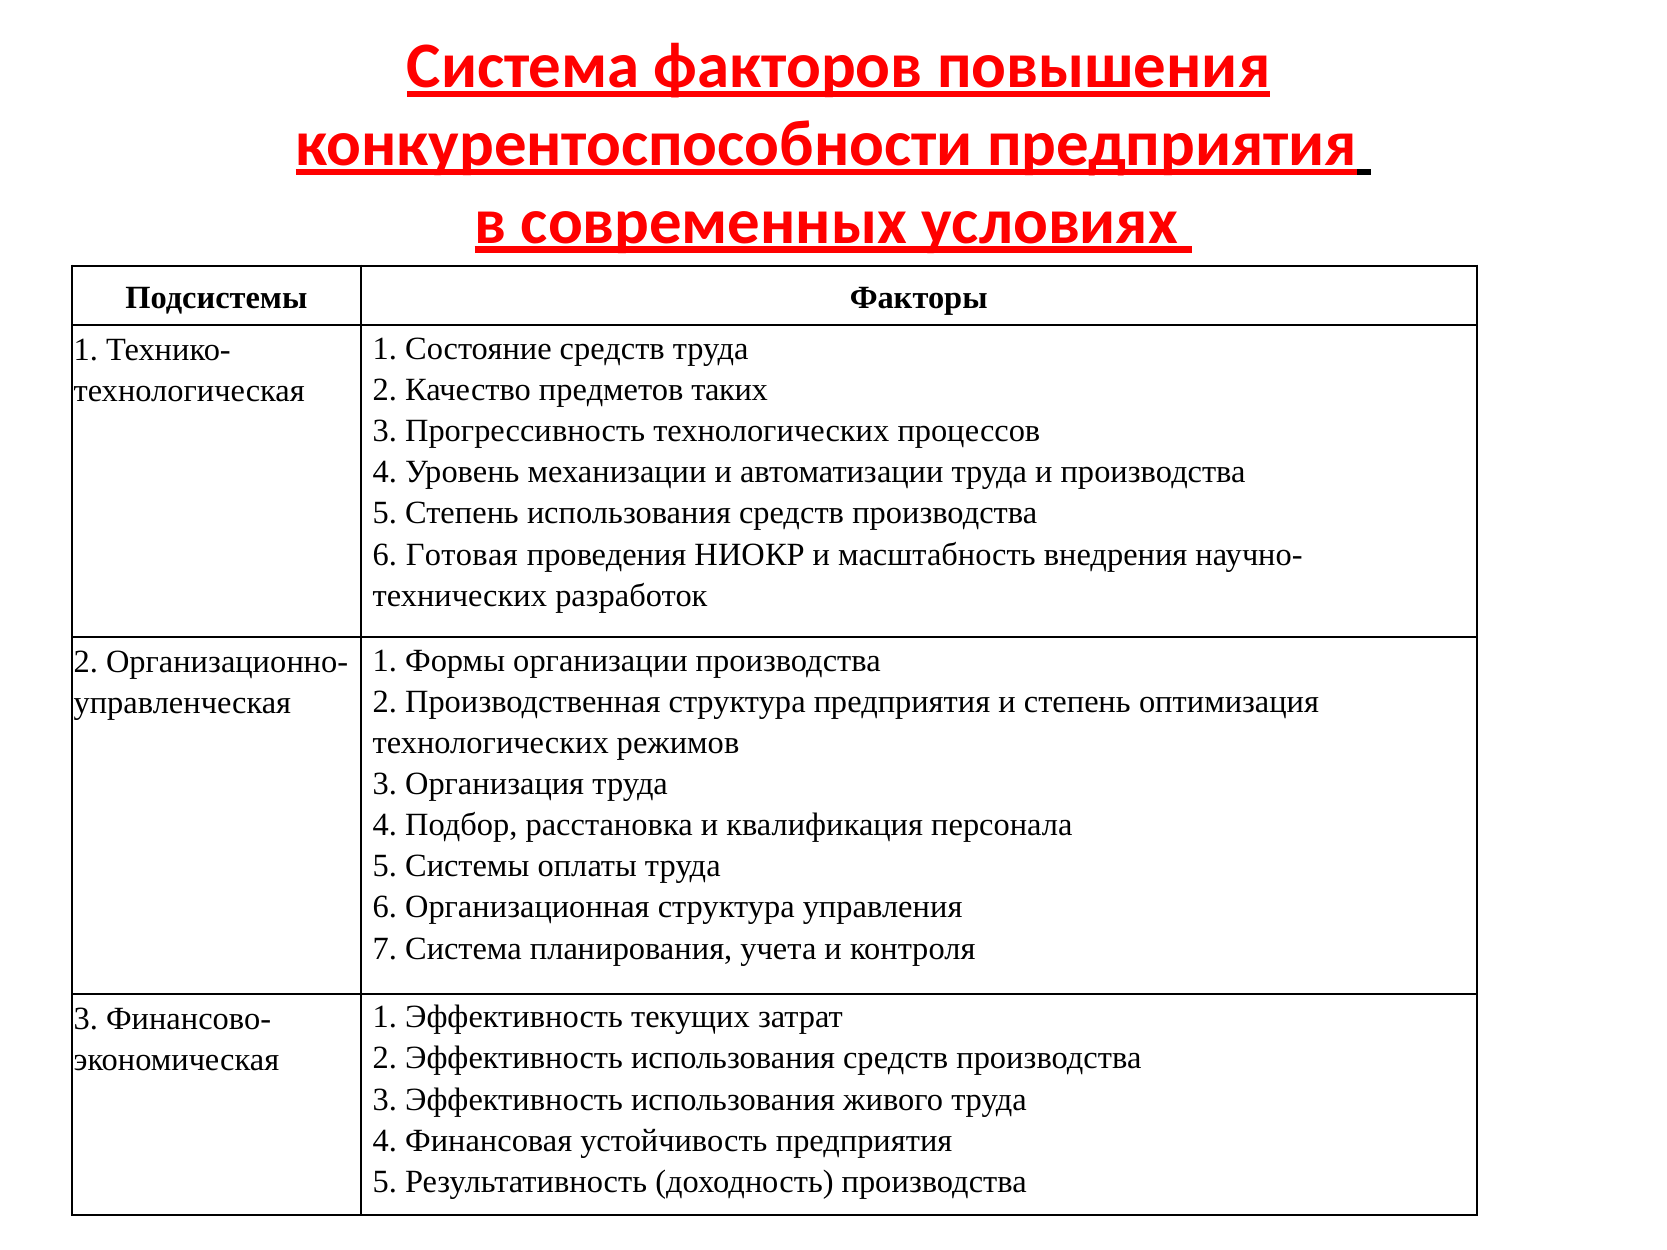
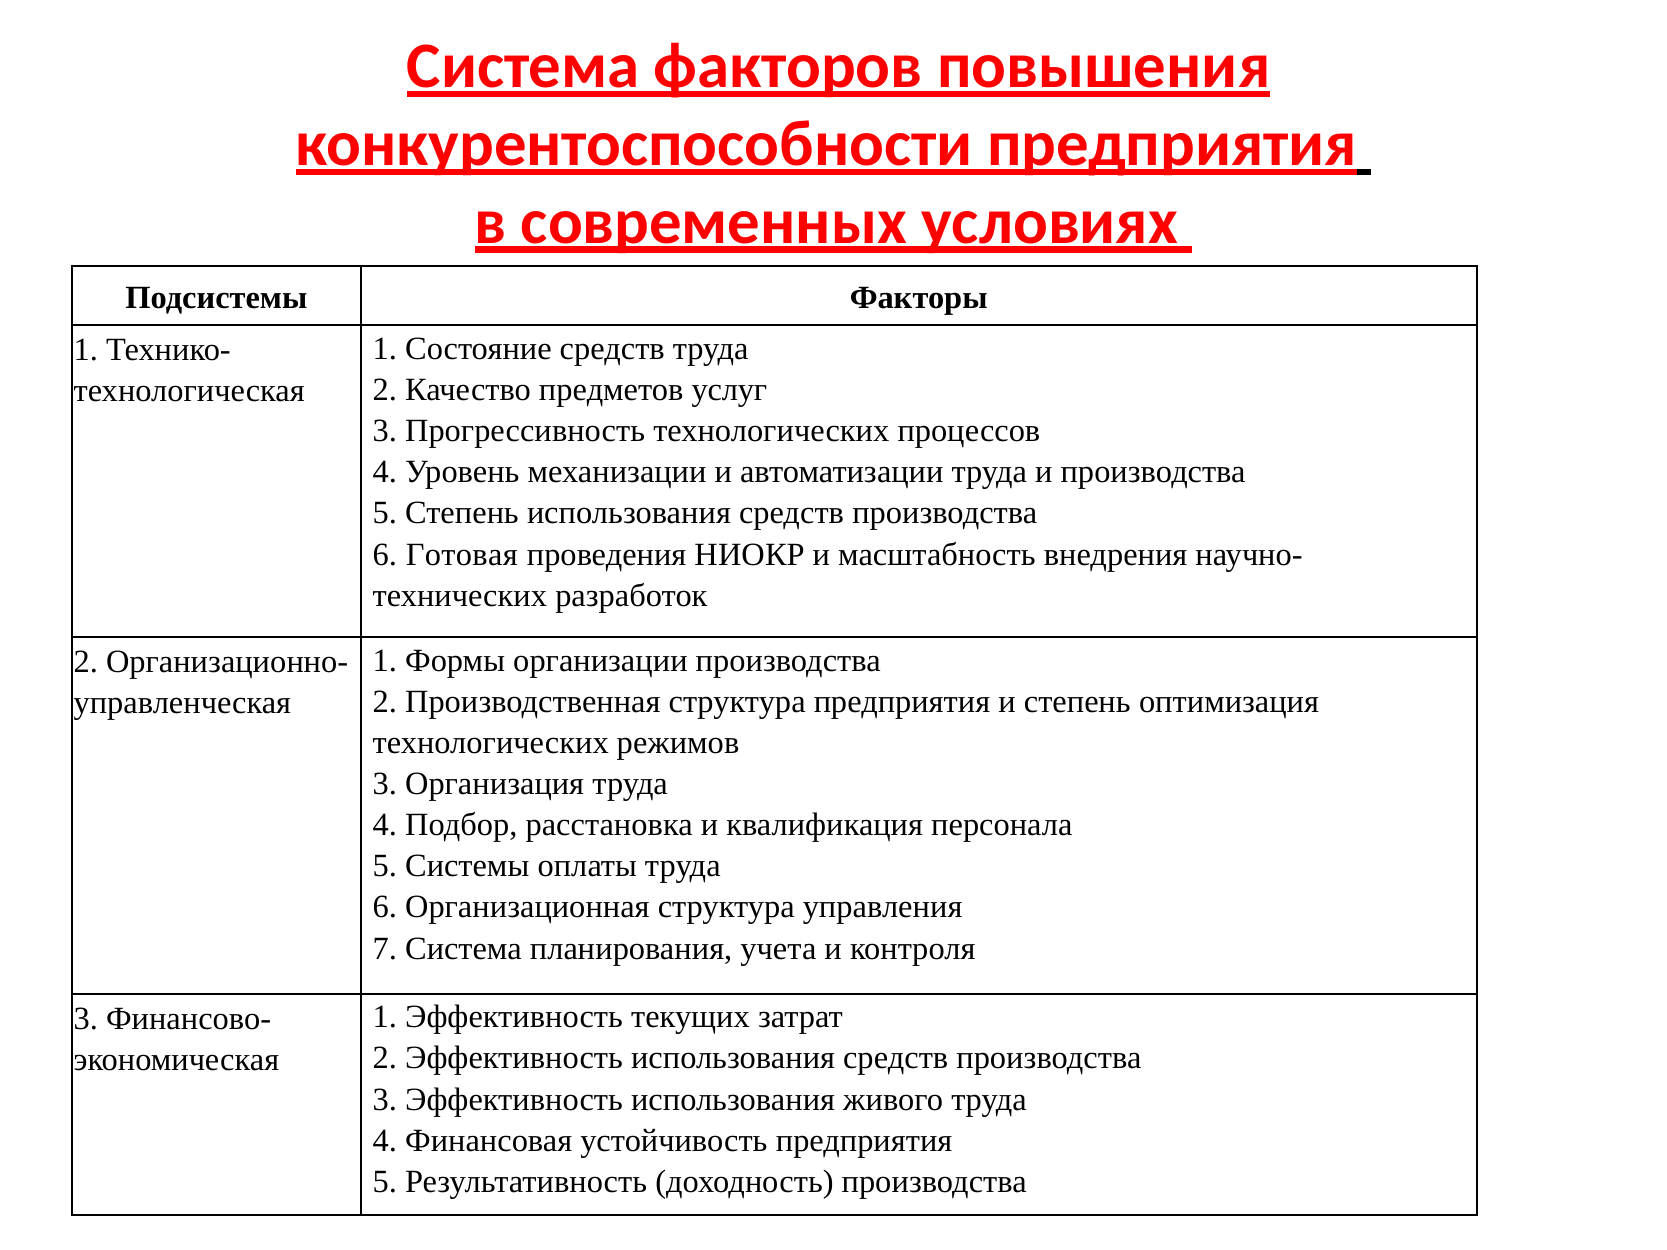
таких: таких -> услуг (729, 390)
